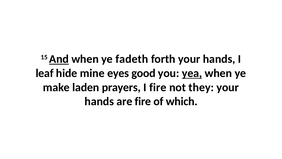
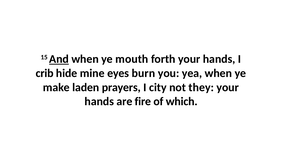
fadeth: fadeth -> mouth (132, 59)
leaf: leaf -> crib (45, 73)
good: good -> burn (143, 73)
yea underline: present -> none (192, 73)
I fire: fire -> city (158, 87)
